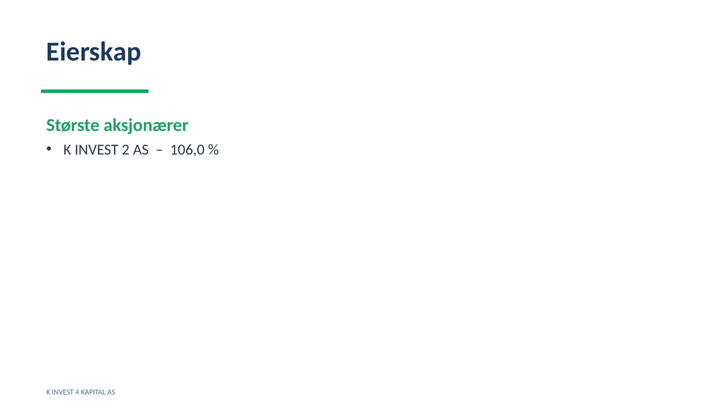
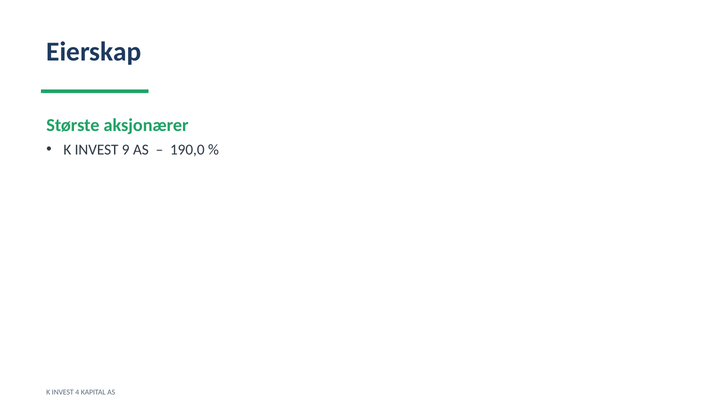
2: 2 -> 9 (126, 150)
106,0: 106,0 -> 190,0 (187, 150)
